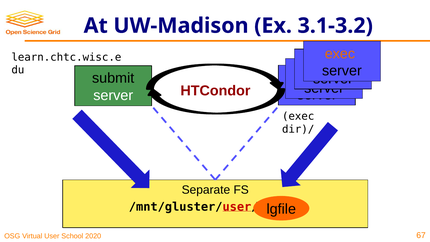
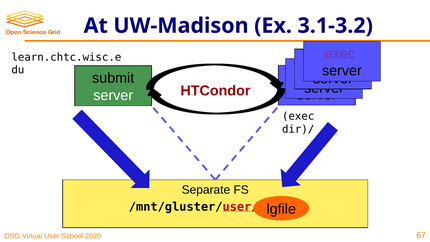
exec colour: orange -> purple (340, 54)
